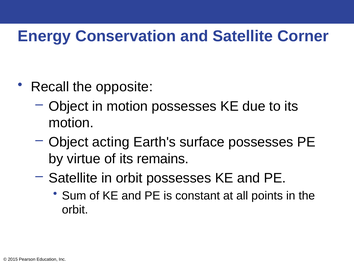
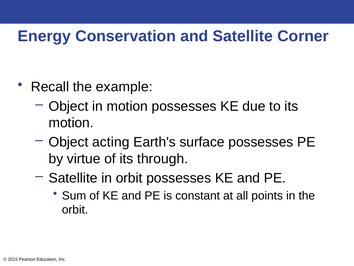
opposite: opposite -> example (124, 87)
remains: remains -> through (163, 158)
